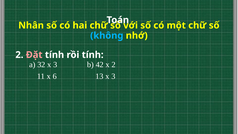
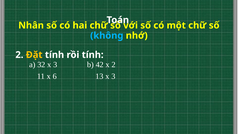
Đặt colour: pink -> yellow (34, 55)
